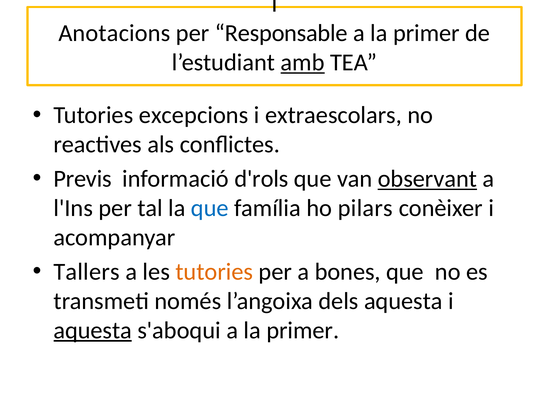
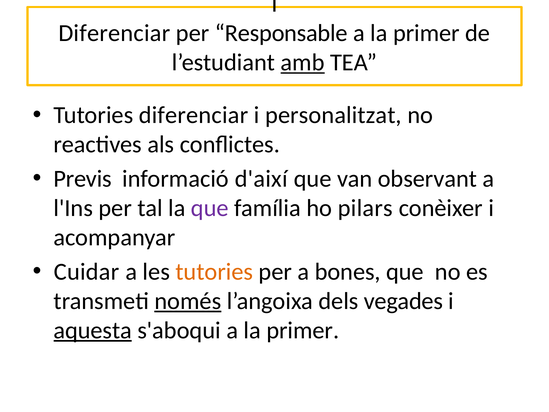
Anotacions: Anotacions -> Diferenciar (114, 33)
Tutories excepcions: excepcions -> diferenciar (194, 115)
extraescolars: extraescolars -> personalitzat (333, 115)
d'rols: d'rols -> d'així (261, 179)
observant underline: present -> none (427, 179)
que colour: blue -> purple (210, 208)
Tallers: Tallers -> Cuidar (87, 272)
només underline: none -> present (188, 301)
dels aquesta: aquesta -> vegades (403, 301)
